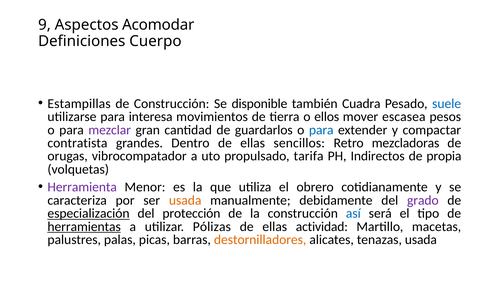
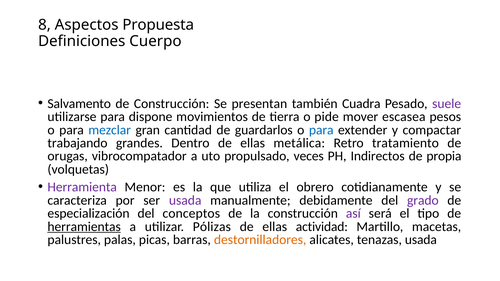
9: 9 -> 8 (44, 25)
Acomodar: Acomodar -> Propuesta (158, 25)
Estampillas: Estampillas -> Salvamento (79, 104)
disponible: disponible -> presentan (259, 104)
suele colour: blue -> purple (447, 104)
interesa: interesa -> dispone (151, 117)
ellos: ellos -> pide (327, 117)
mezclar colour: purple -> blue (110, 130)
contratista: contratista -> trabajando (78, 143)
sencillos: sencillos -> metálica (299, 143)
mezcladoras: mezcladoras -> tratamiento (405, 143)
tarifa: tarifa -> veces (309, 156)
usada colour: orange -> purple (185, 200)
especialización underline: present -> none (89, 214)
protección: protección -> conceptos (191, 214)
así colour: blue -> purple (353, 214)
